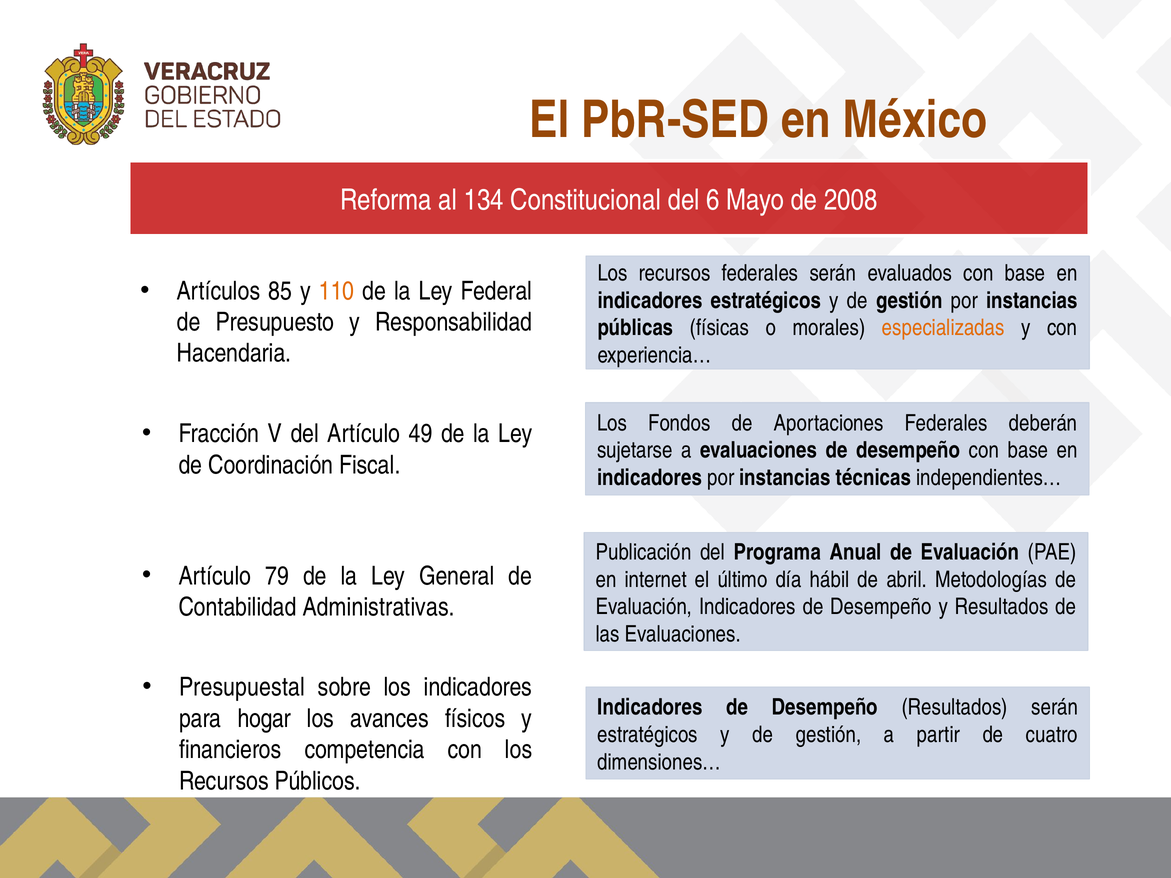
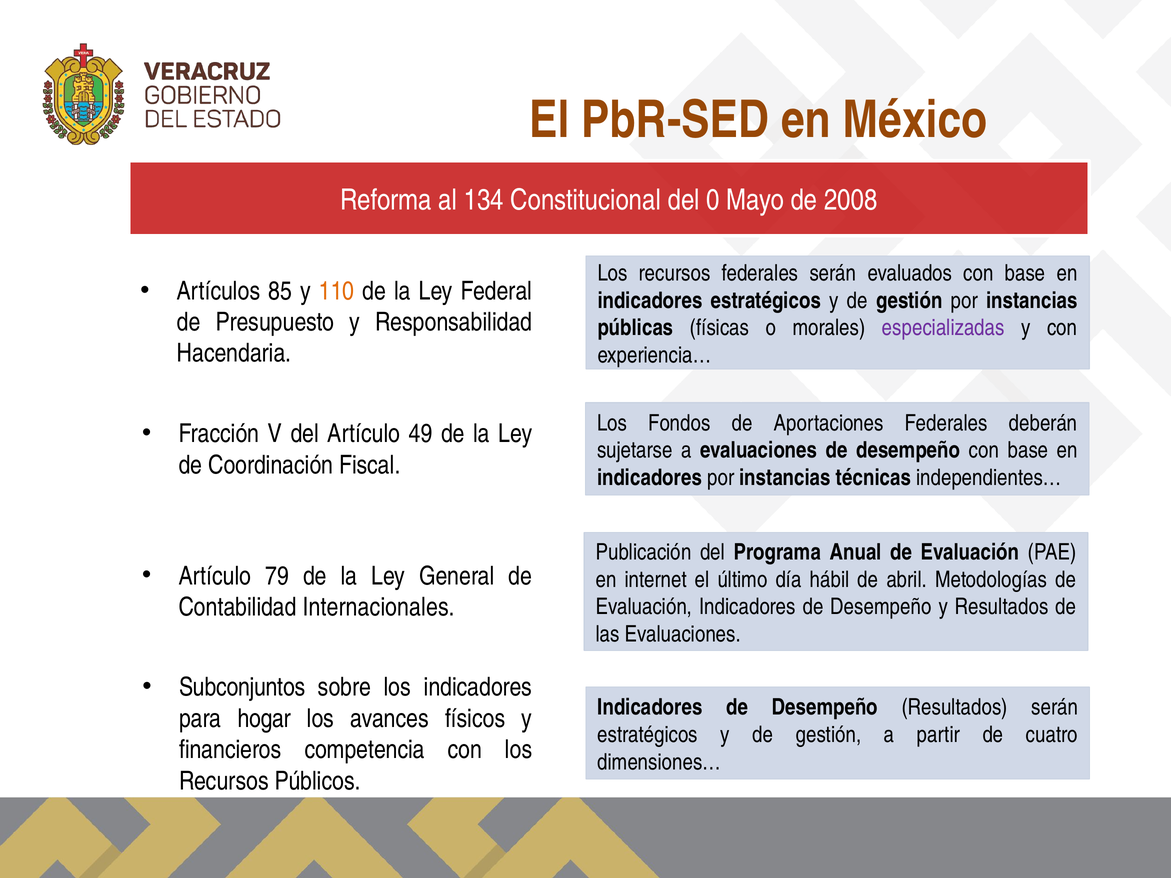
6: 6 -> 0 (713, 200)
especializadas colour: orange -> purple (943, 328)
Administrativas: Administrativas -> Internacionales (379, 607)
Presupuestal: Presupuestal -> Subconjuntos (242, 688)
